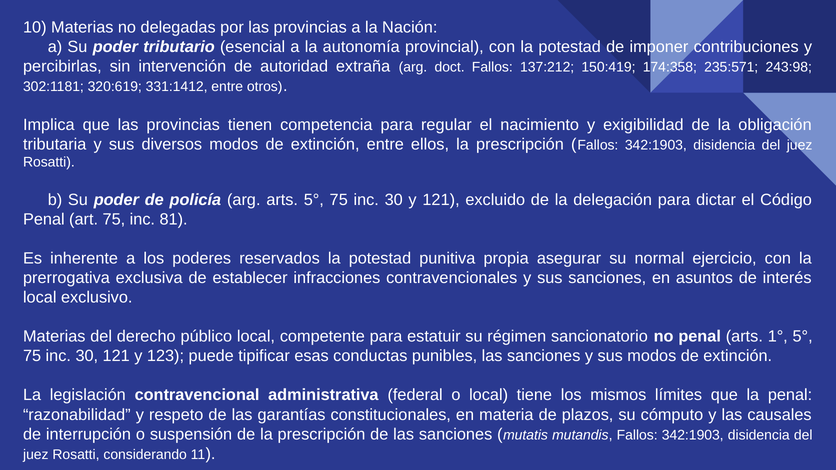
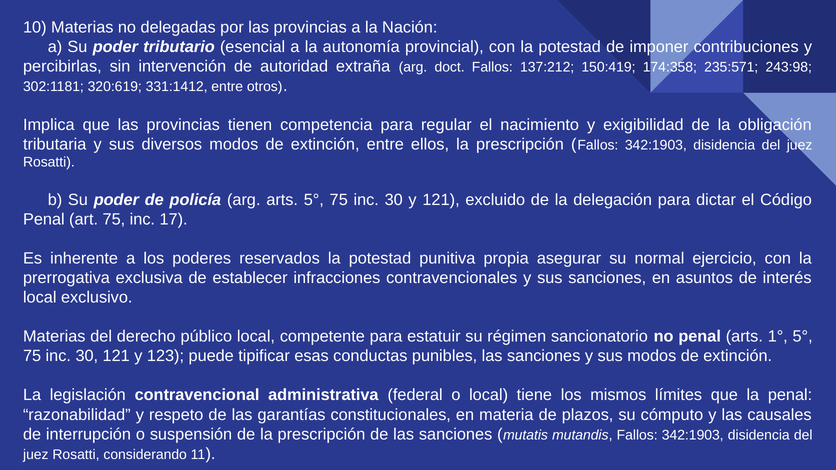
81: 81 -> 17 (174, 220)
